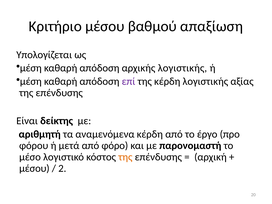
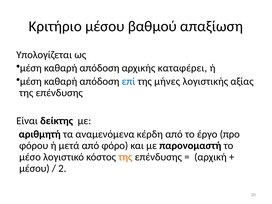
αρχικής λογιστικής: λογιστικής -> καταφέρει (182, 68)
επί colour: purple -> blue (129, 81)
της κέρδη: κέρδη -> μήνες (167, 81)
